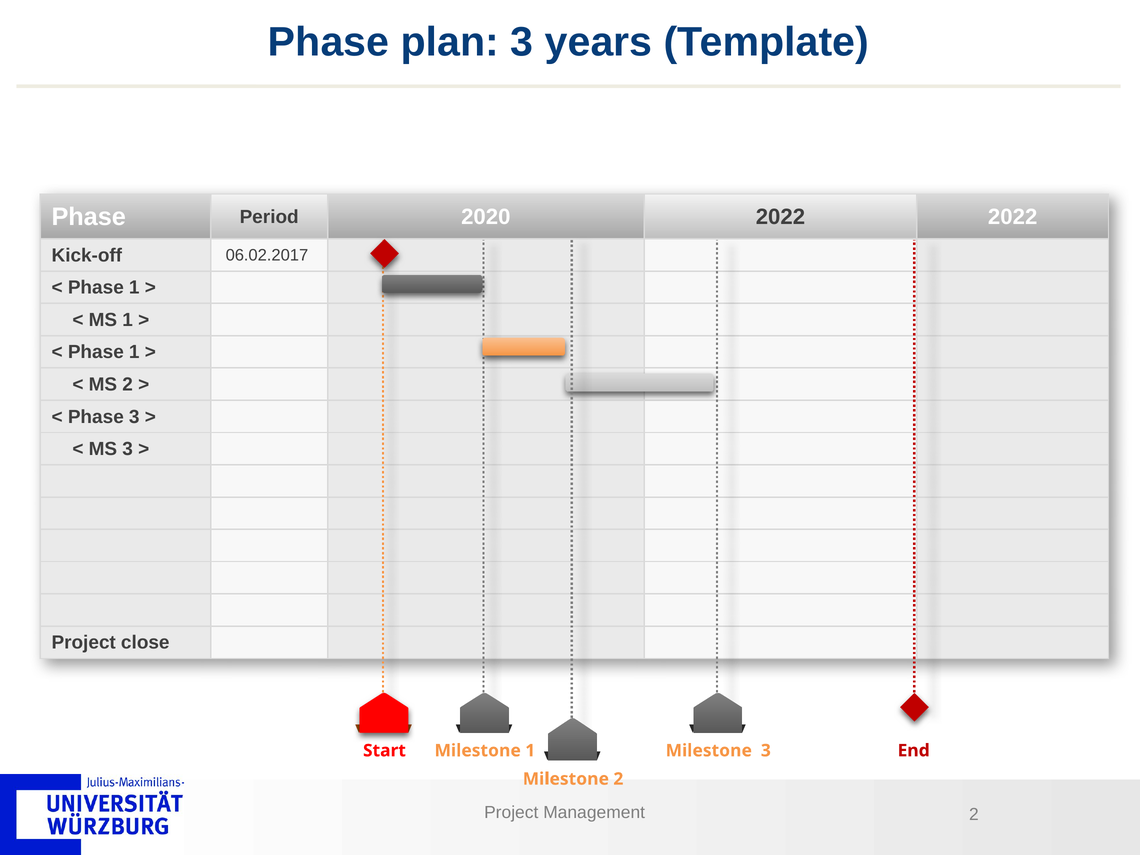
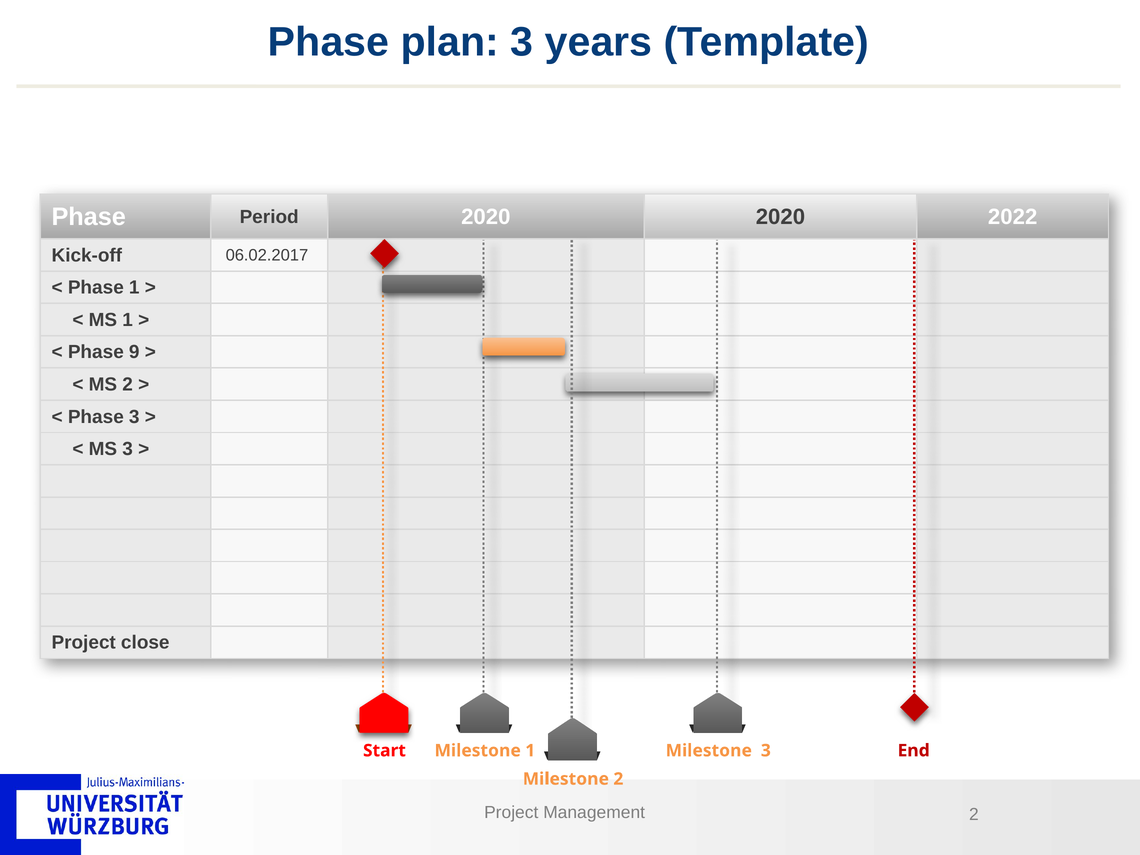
2020 2022: 2022 -> 2020 (780, 217)
1: 1 -> 9 (134, 352)
